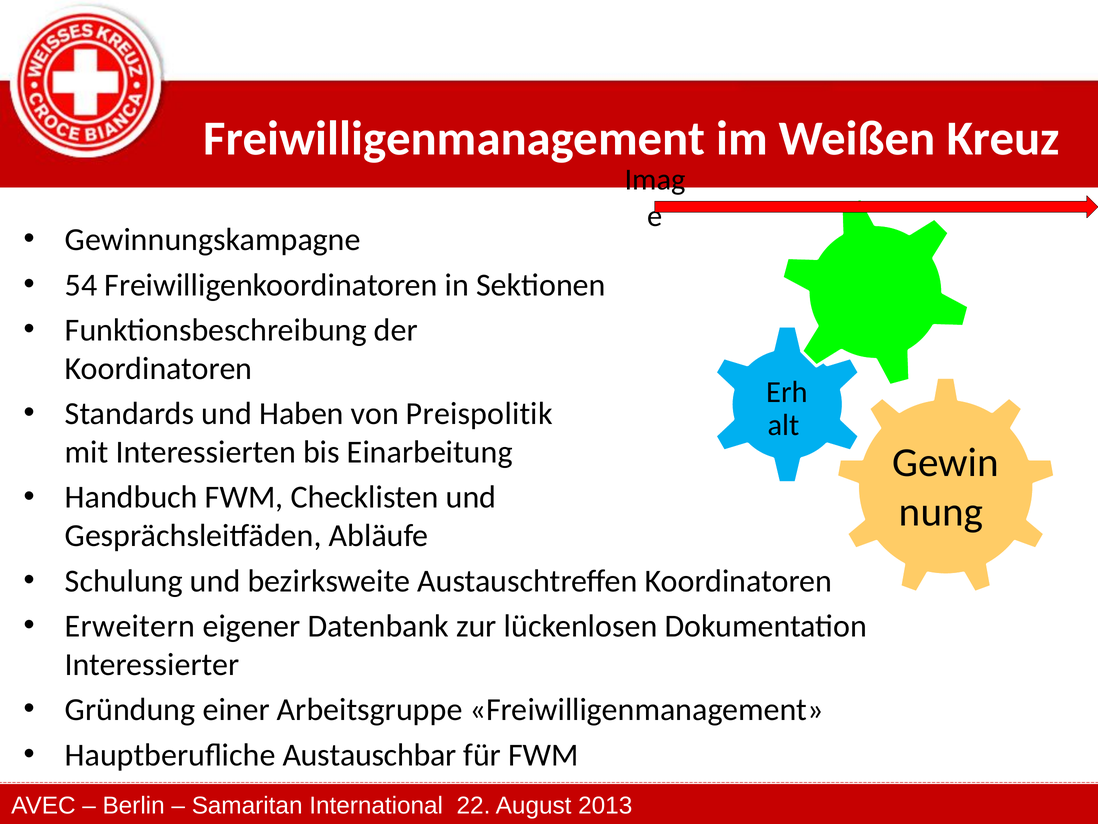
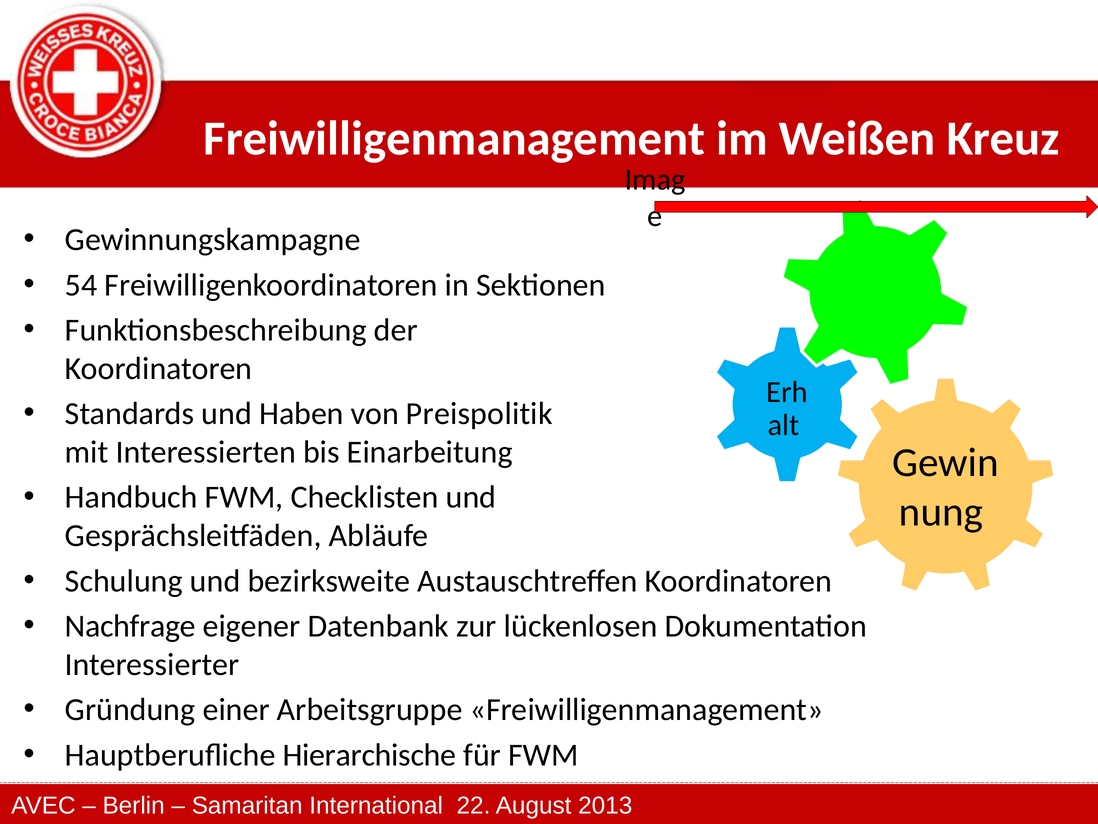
Erweitern: Erweitern -> Nachfrage (130, 626)
Austauschbar: Austauschbar -> Hierarchische (370, 754)
